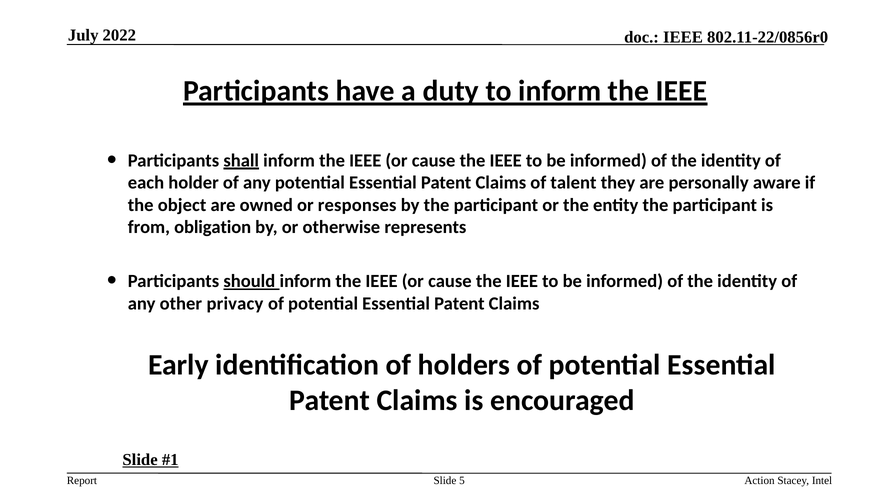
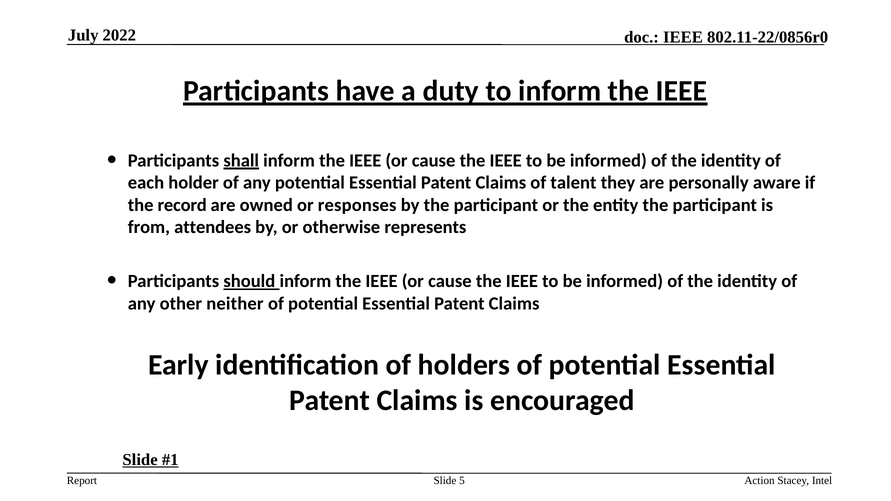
object: object -> record (182, 205)
obligation: obligation -> attendees (213, 227)
privacy: privacy -> neither (235, 304)
